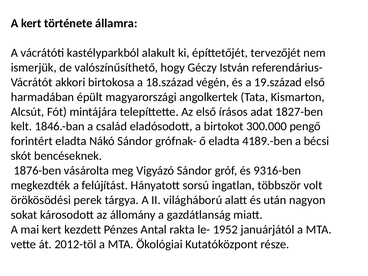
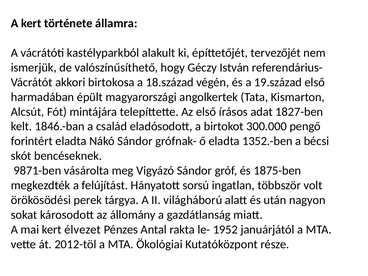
4189.-ben: 4189.-ben -> 1352.-ben (267, 141)
1876-ben: 1876-ben -> 9871-ben (37, 171)
9316-ben: 9316-ben -> 1875-ben (277, 171)
kezdett: kezdett -> élvezet (83, 229)
